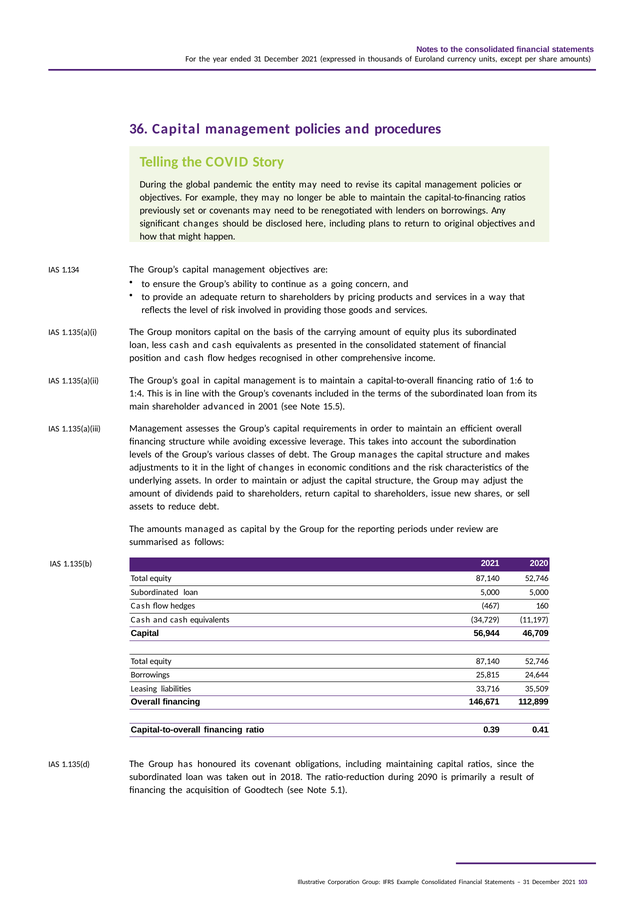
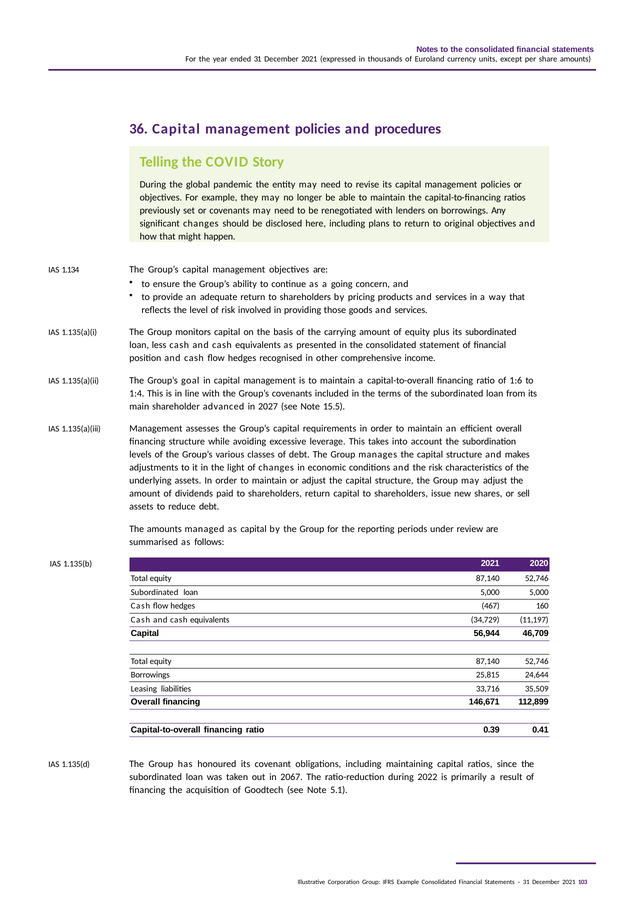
2001: 2001 -> 2027 (268, 407)
2018: 2018 -> 2067 (292, 777)
2090: 2090 -> 2022 (427, 777)
